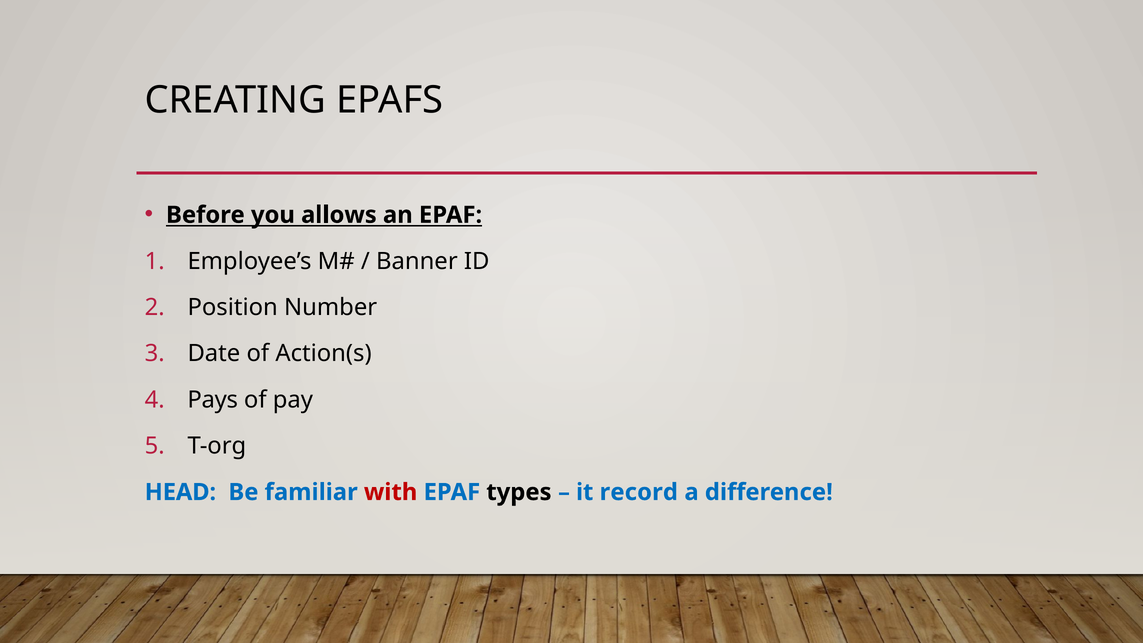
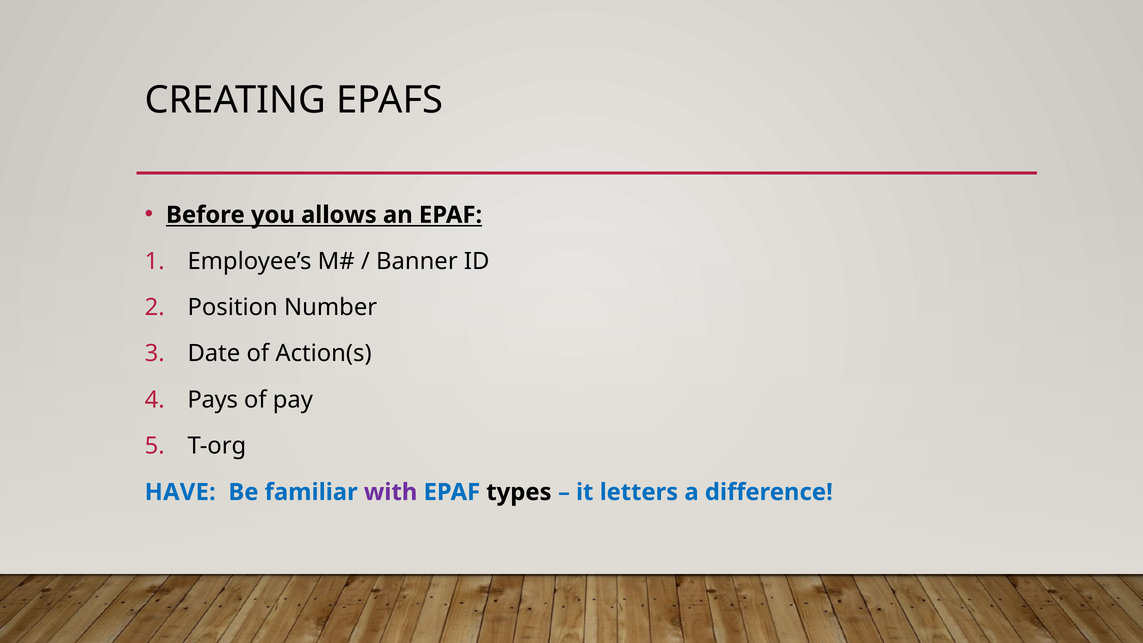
HEAD: HEAD -> HAVE (180, 492)
with colour: red -> purple (391, 492)
record: record -> letters (639, 492)
